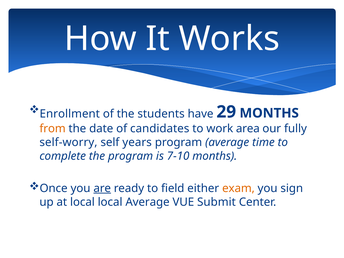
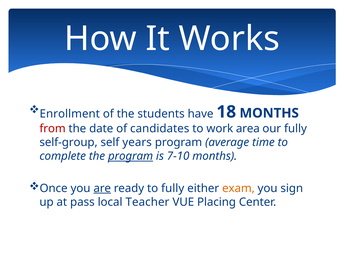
29: 29 -> 18 (226, 112)
from colour: orange -> red (53, 129)
self-worry: self-worry -> self-group (69, 142)
program underline: none -> present (131, 156)
to field: field -> fully (173, 188)
at local: local -> pass (82, 202)
local Average: Average -> Teacher (147, 202)
Submit: Submit -> Placing (217, 202)
